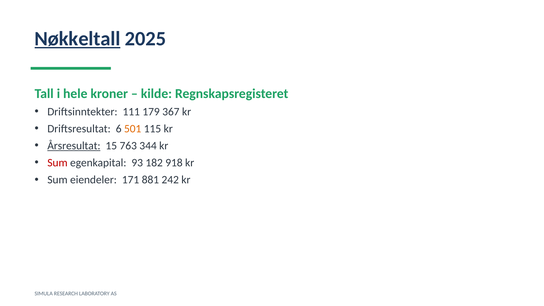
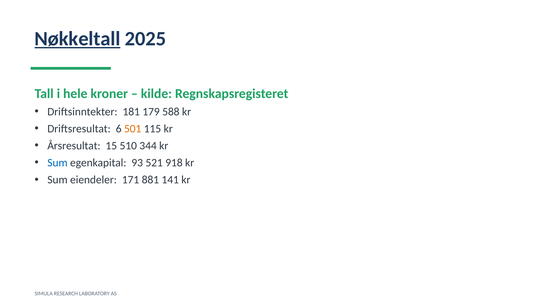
111: 111 -> 181 (131, 112)
367: 367 -> 588 (171, 112)
Årsresultat underline: present -> none (74, 146)
763: 763 -> 510 (128, 146)
Sum colour: red -> blue (57, 163)
182: 182 -> 521 (154, 163)
242: 242 -> 141 (170, 180)
